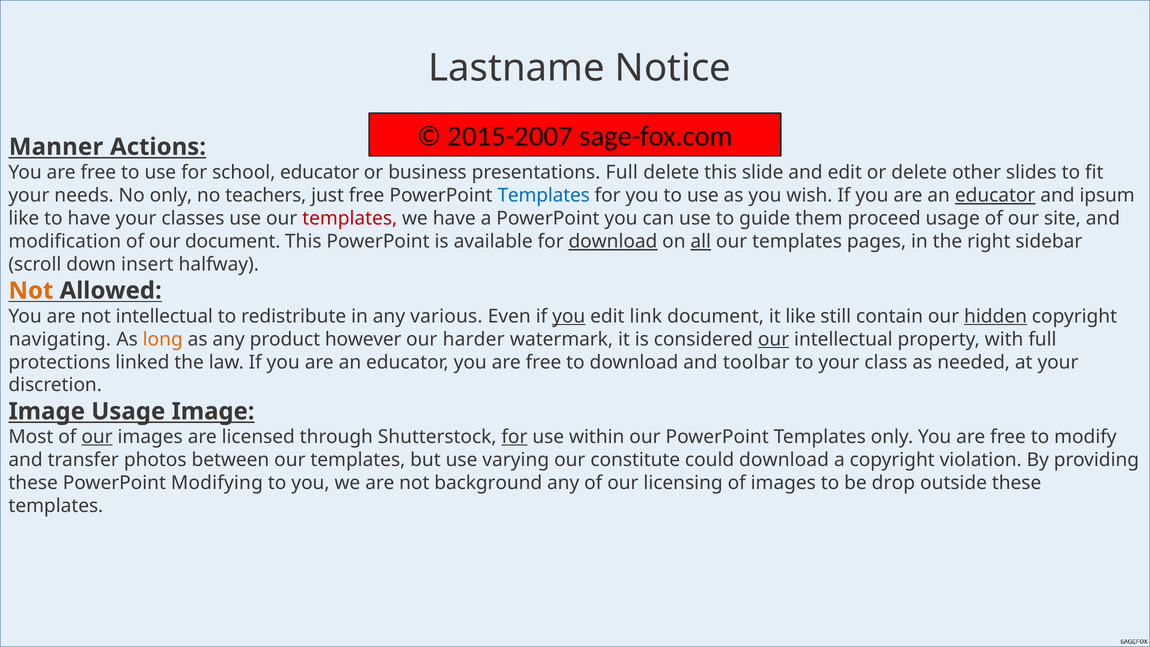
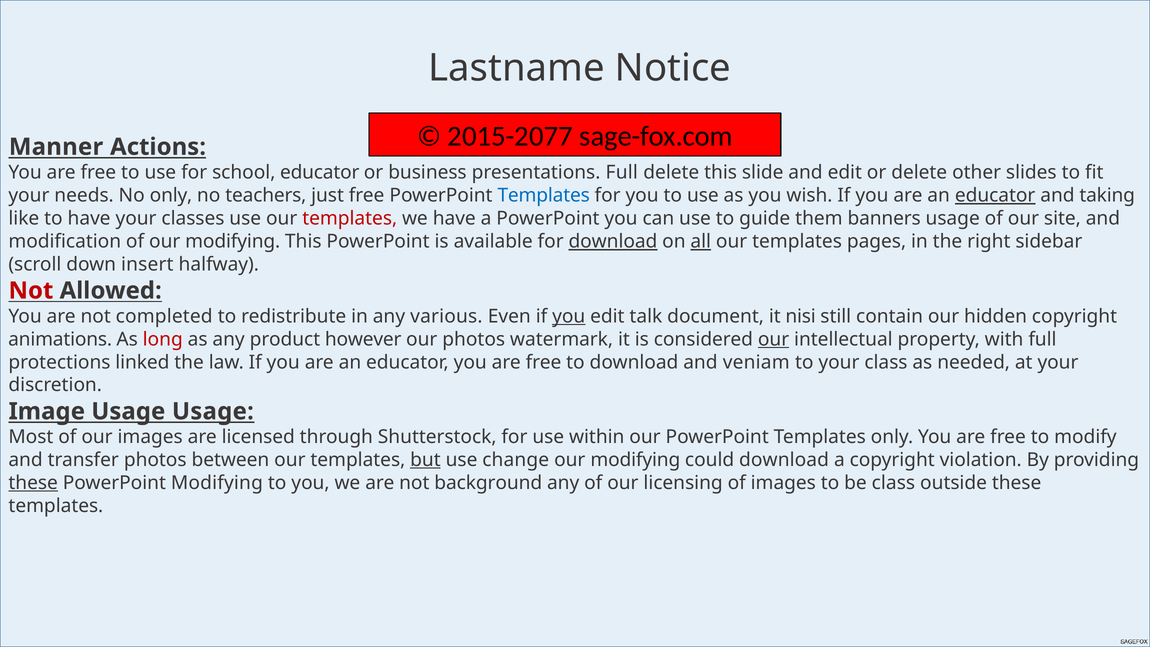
2015-2007: 2015-2007 -> 2015-2077 (510, 136)
ipsum: ipsum -> taking (1107, 195)
proceed: proceed -> banners (884, 218)
of our document: document -> modifying (233, 241)
Not colour: orange -> red (31, 291)
not intellectual: intellectual -> completed (164, 316)
link: link -> talk (646, 316)
it like: like -> nisi (801, 316)
hidden underline: present -> none (996, 316)
navigating: navigating -> animations (60, 339)
long colour: orange -> red (163, 339)
our harder: harder -> photos (474, 339)
toolbar: toolbar -> veniam (756, 362)
Usage Image: Image -> Usage (213, 411)
our underline: present -> none (97, 437)
for underline: present -> none (514, 437)
but underline: none -> present (425, 460)
varying: varying -> change (516, 460)
constitute: constitute -> modifying (635, 460)
these underline: none -> present (33, 483)
be drop: drop -> class (893, 483)
